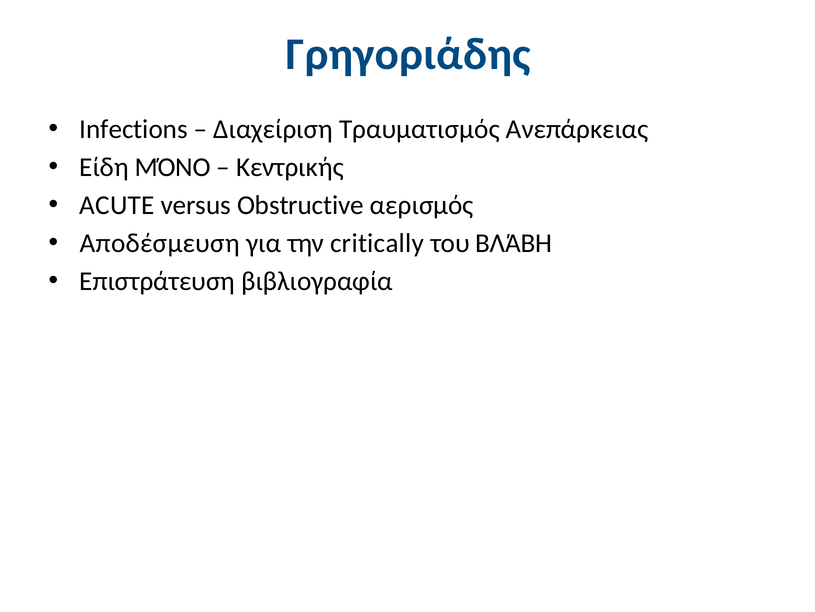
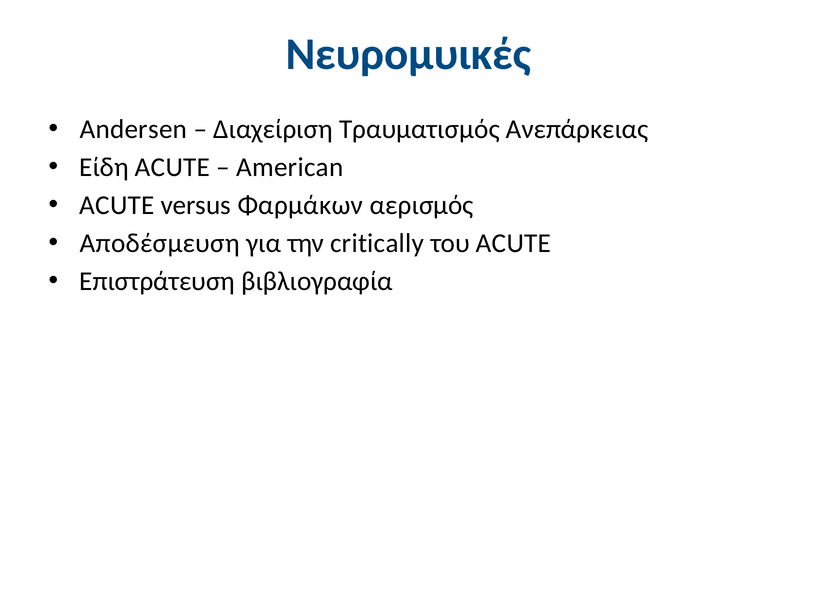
Γρηγοριάδης: Γρηγοριάδης -> Νευρομυικές (408, 54)
Infections: Infections -> Andersen (133, 129)
Είδη ΜΌΝΟ: ΜΌΝΟ -> ACUTE (172, 167)
Κεντρικής: Κεντρικής -> American (290, 167)
Obstructive: Obstructive -> Φαρμάκων (300, 205)
του ΒΛΆΒΗ: ΒΛΆΒΗ -> ACUTE (514, 243)
